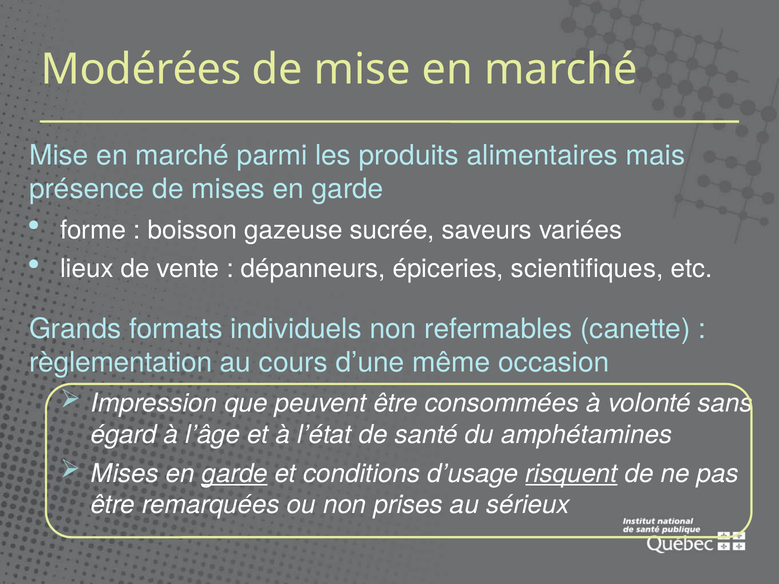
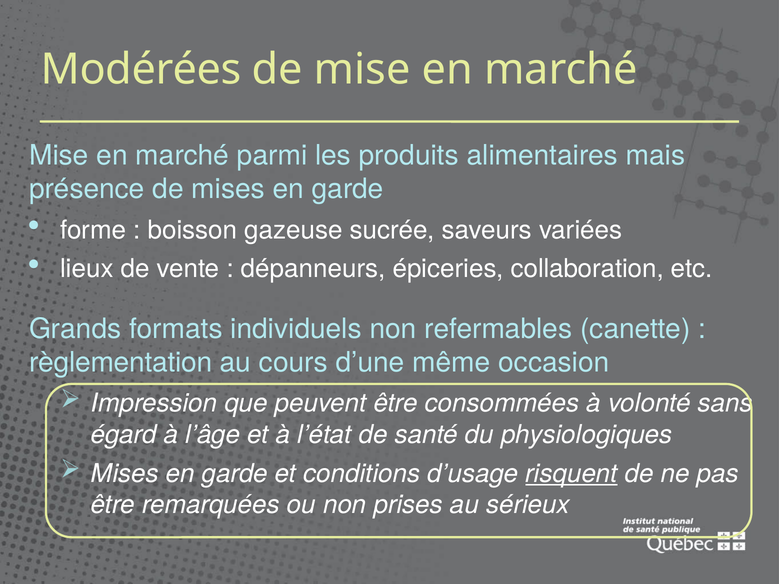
scientifiques: scientifiques -> collaboration (587, 269)
amphétamines: amphétamines -> physiologiques (587, 435)
garde underline: present -> none (235, 474)
